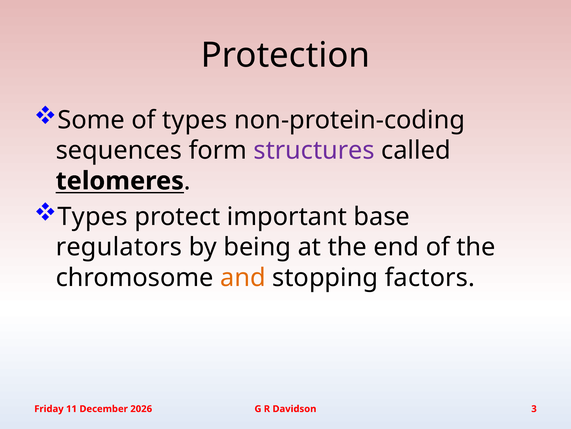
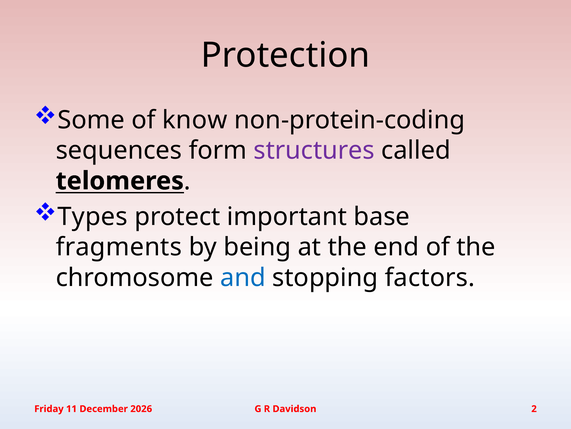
of types: types -> know (195, 120)
regulators: regulators -> fragments (119, 247)
and colour: orange -> blue (243, 277)
3: 3 -> 2 (534, 408)
